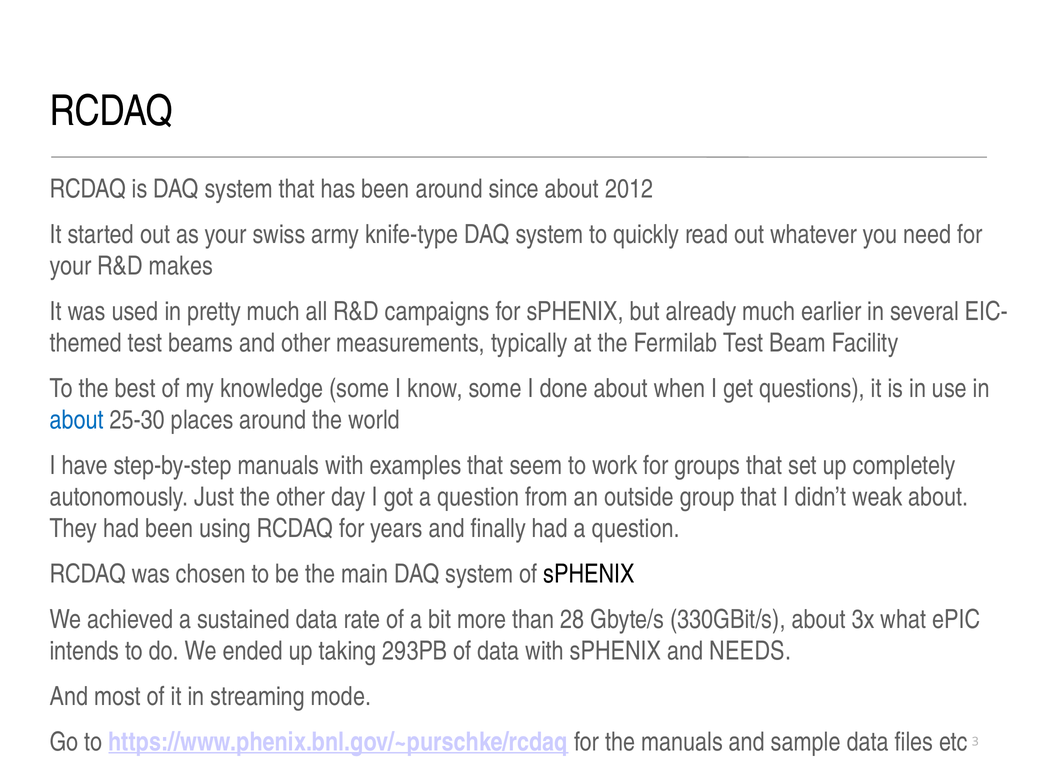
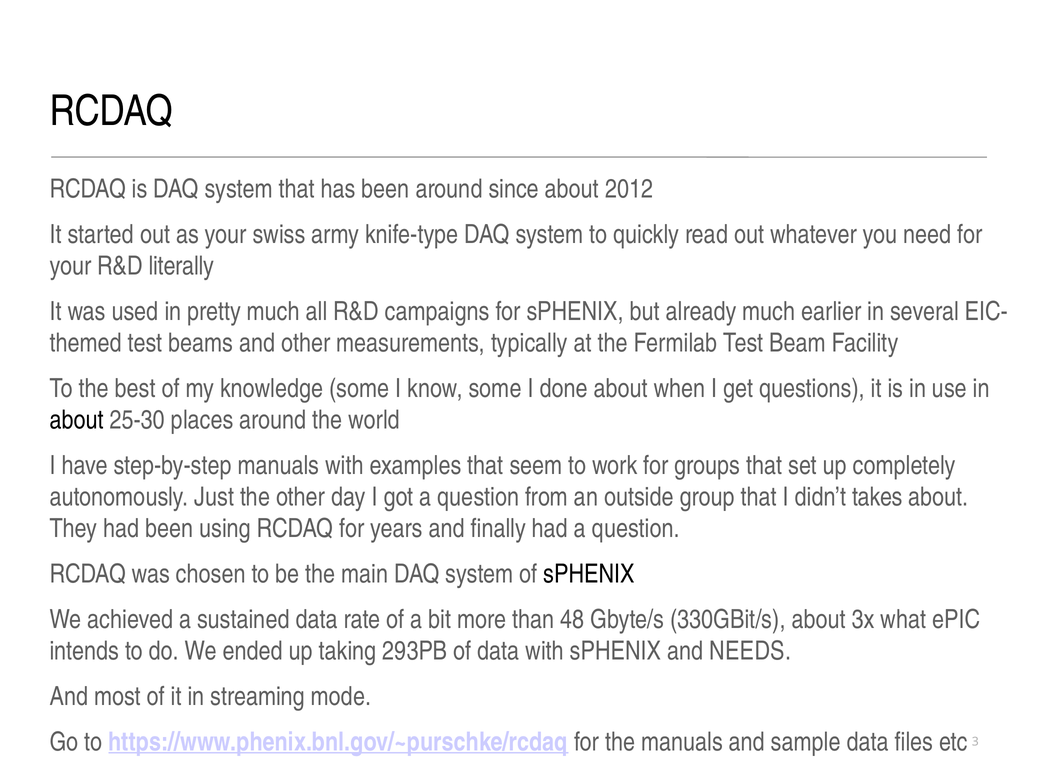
makes: makes -> literally (181, 266)
about colour: blue -> black (77, 420)
weak: weak -> takes (877, 497)
28: 28 -> 48 (572, 620)
